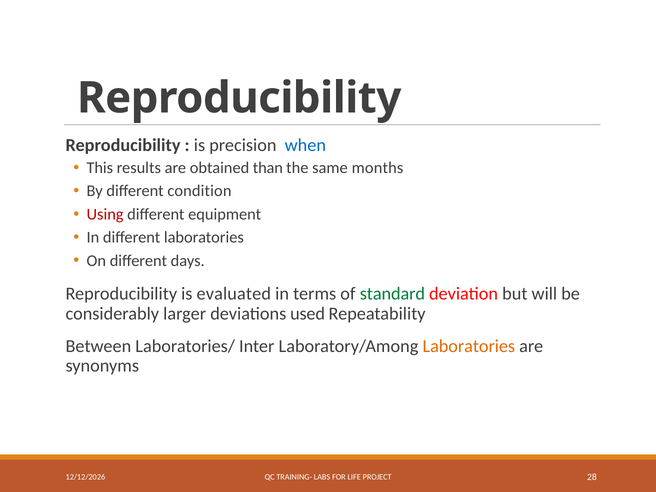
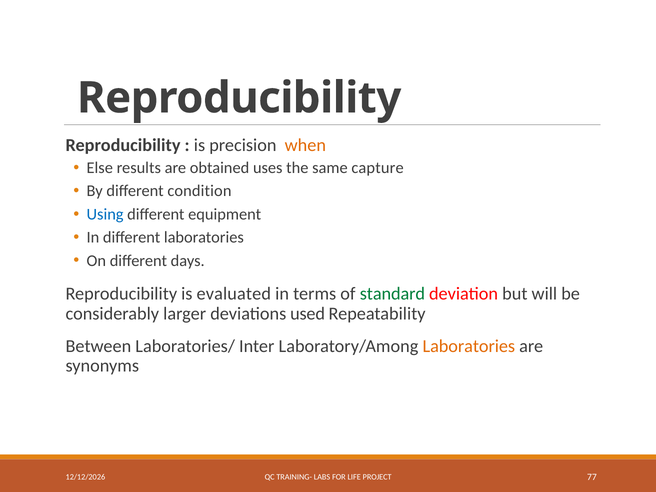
when colour: blue -> orange (305, 145)
This: This -> Else (100, 168)
than: than -> uses (268, 168)
months: months -> capture (378, 168)
Using colour: red -> blue (105, 214)
28: 28 -> 77 (592, 477)
